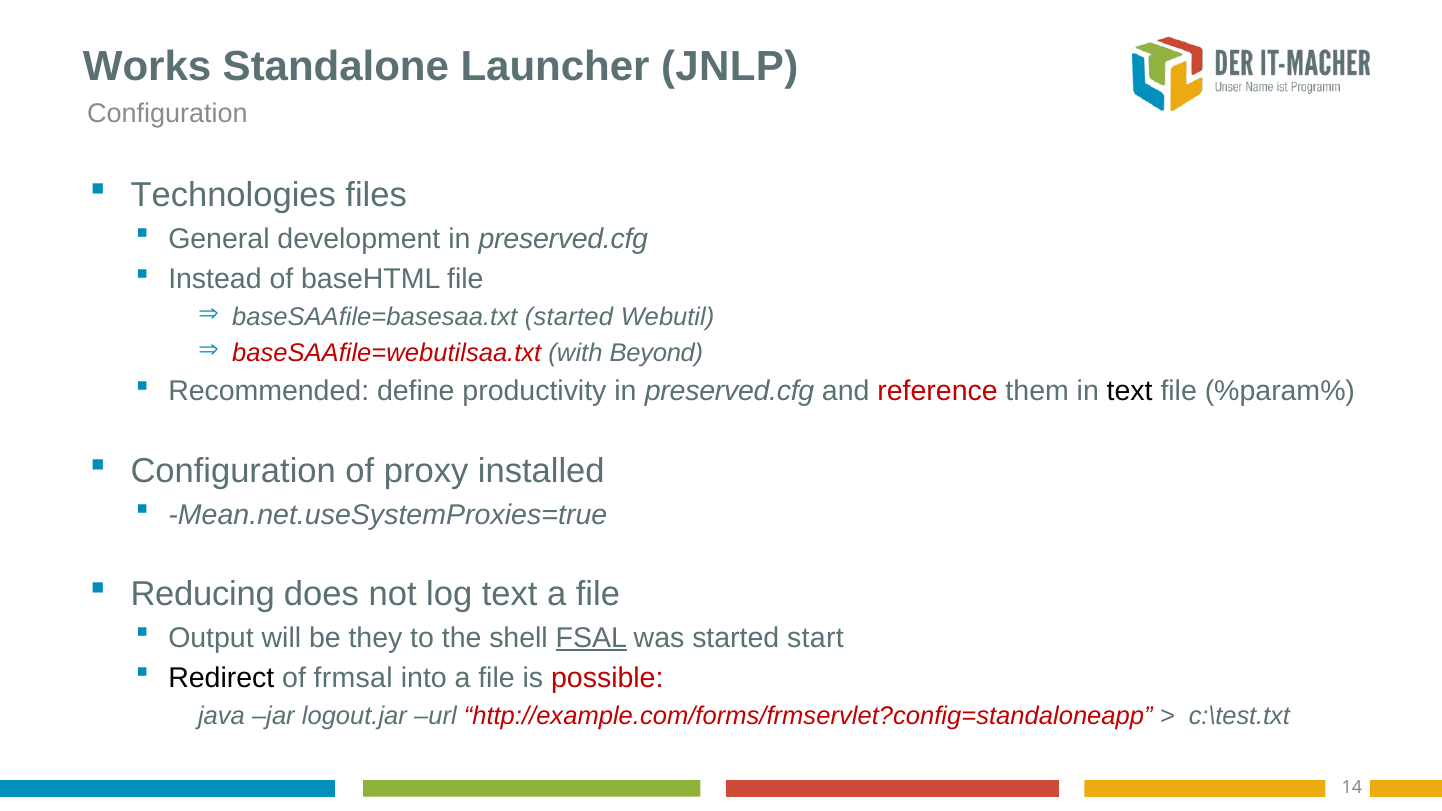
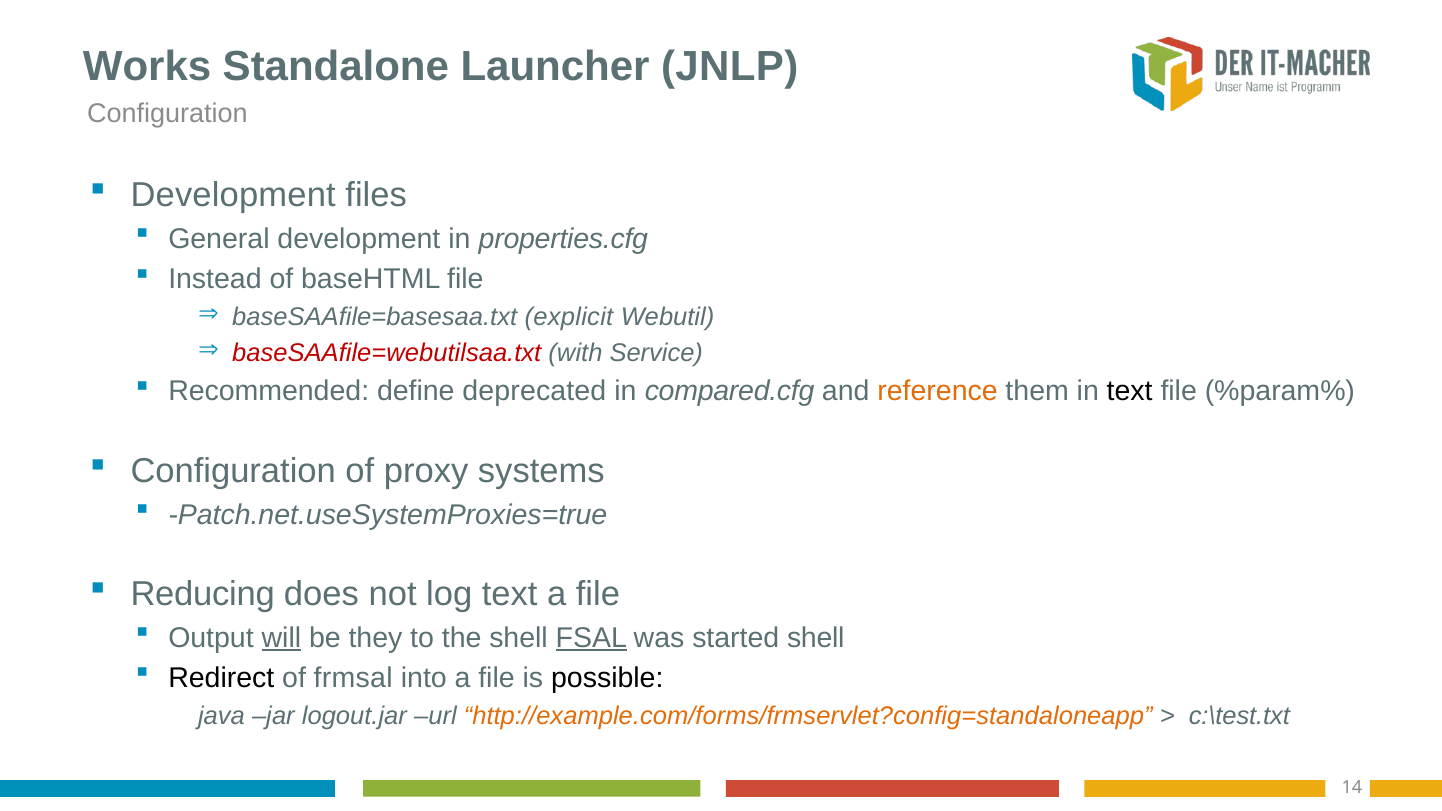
Technologies: Technologies -> Development (233, 196)
preserved.cfg: preserved.cfg -> properties.cfg (563, 239)
baseSAAfile=basesaa.txt started: started -> explicit (569, 317)
Beyond: Beyond -> Service (656, 353)
productivity: productivity -> deprecated (534, 392)
preserved.cfg: preserved.cfg -> compared.cfg (730, 392)
reference colour: red -> orange (938, 392)
installed: installed -> systems (541, 471)
Mean.net.useSystemProxies=true: Mean.net.useSystemProxies=true -> Patch.net.useSystemProxies=true (388, 515)
will underline: none -> present (281, 638)
started start: start -> shell (816, 638)
possible colour: red -> black (607, 678)
http://example.com/forms/frmservlet?config=standaloneapp colour: red -> orange (808, 716)
